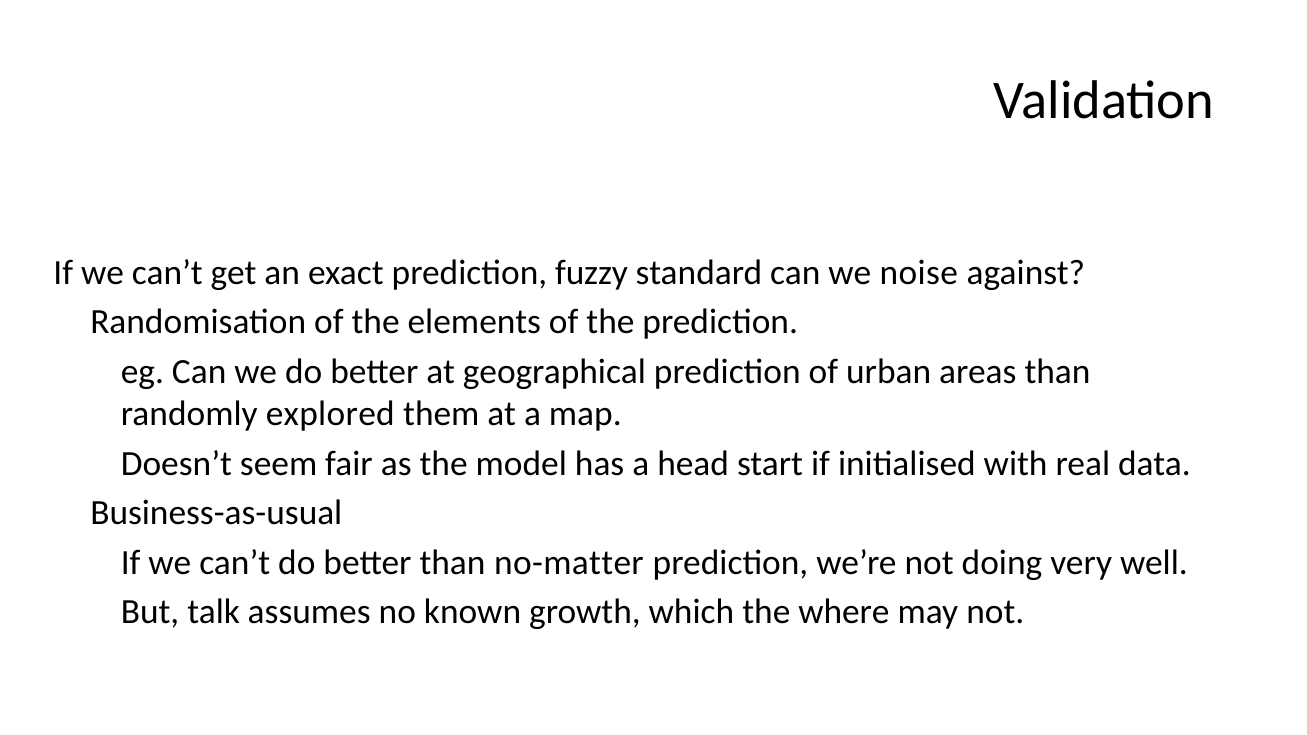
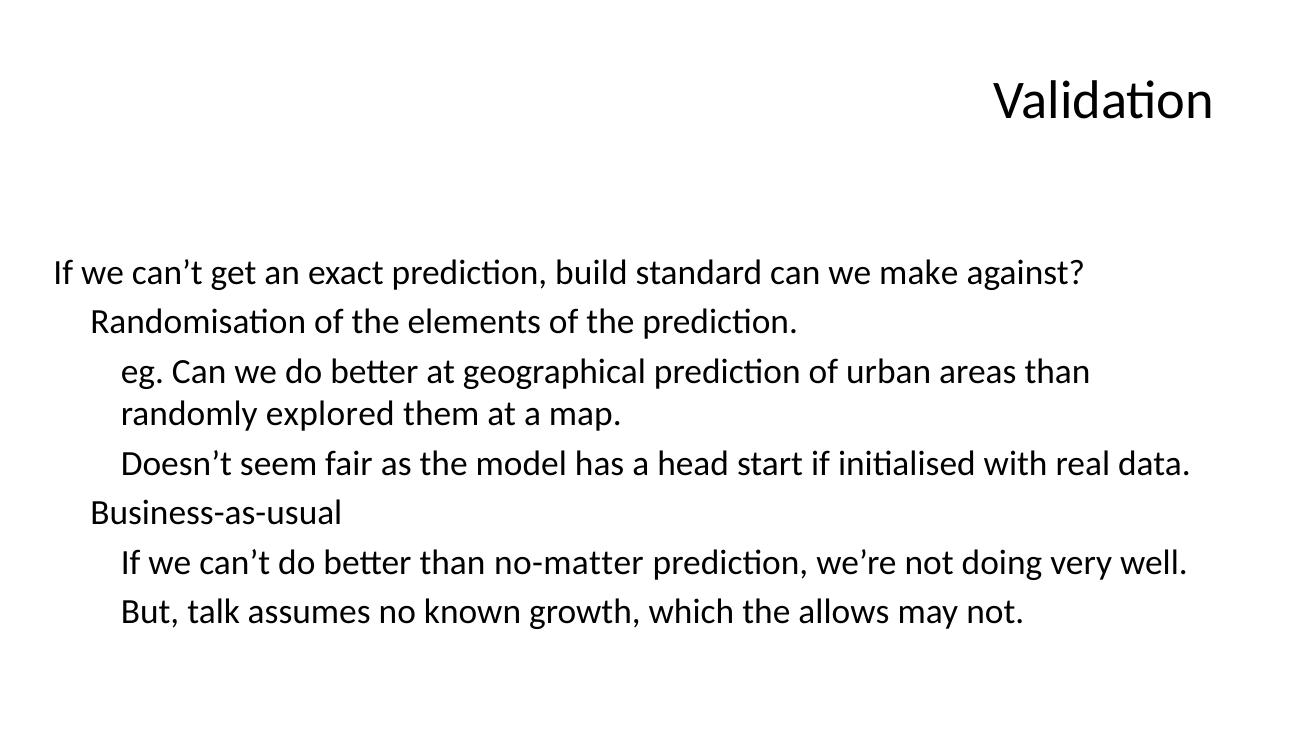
fuzzy: fuzzy -> build (591, 273)
noise: noise -> make (919, 273)
where: where -> allows (844, 612)
